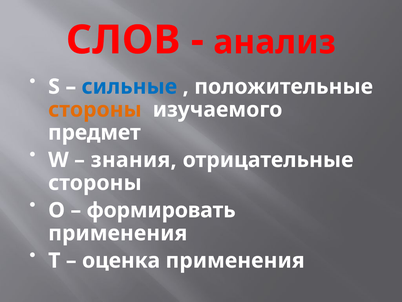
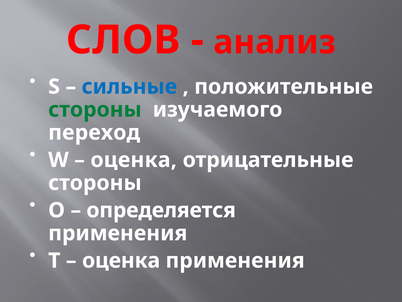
стороны colour: orange -> green (95, 109)
предмет: предмет -> переход (94, 132)
знания: знания -> оценка (134, 160)
формировать: формировать -> определяется (161, 210)
